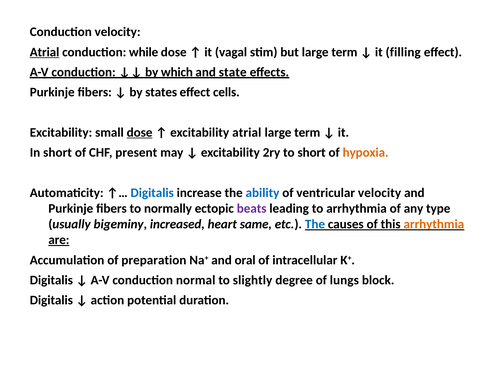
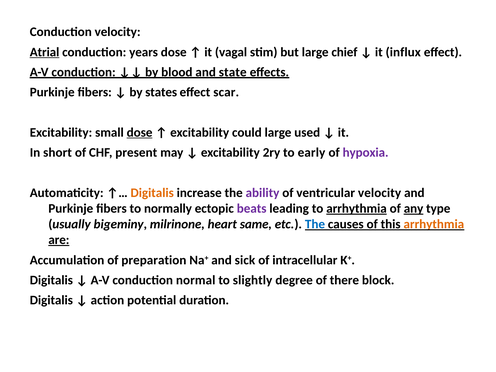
while: while -> years (144, 52)
but large term: term -> chief (344, 52)
filling: filling -> influx (403, 52)
which: which -> blood (177, 72)
cells: cells -> scar (226, 92)
excitability atrial: atrial -> could (247, 132)
term: term -> used (307, 132)
to short: short -> early (311, 153)
hypoxia colour: orange -> purple (366, 153)
Digitalis colour: blue -> orange (152, 193)
ability colour: blue -> purple (263, 193)
arrhythmia underline: none -> present (357, 209)
any underline: none -> present (414, 209)
increased: increased -> milrinone (177, 224)
oral: oral -> sick (245, 260)
lungs: lungs -> there (344, 280)
